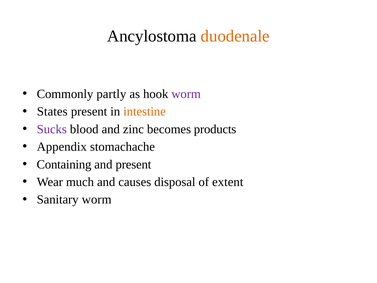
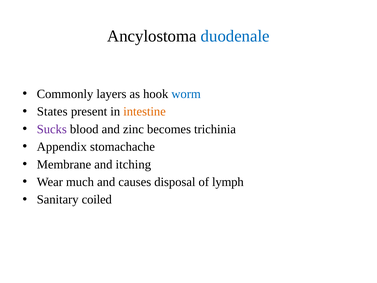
duodenale colour: orange -> blue (235, 36)
partly: partly -> layers (111, 94)
worm colour: purple -> blue (186, 94)
products: products -> trichinia (215, 129)
Containing: Containing -> Membrane (64, 164)
and present: present -> itching (133, 164)
extent: extent -> lymph (228, 182)
Sanitary worm: worm -> coiled (97, 199)
